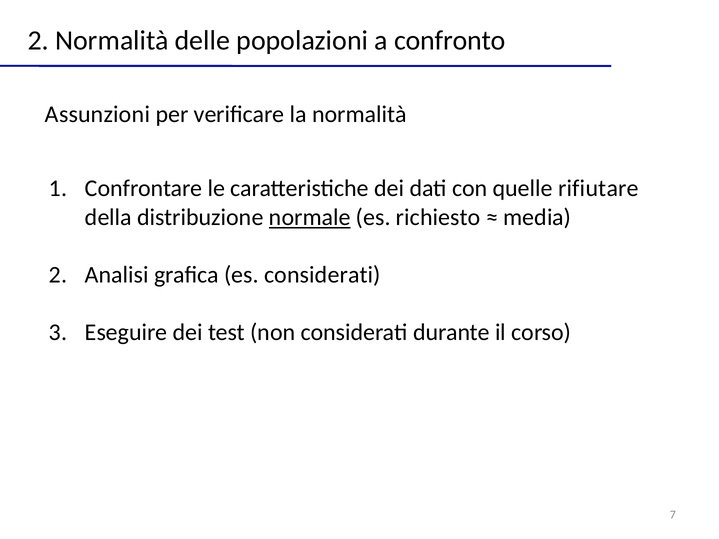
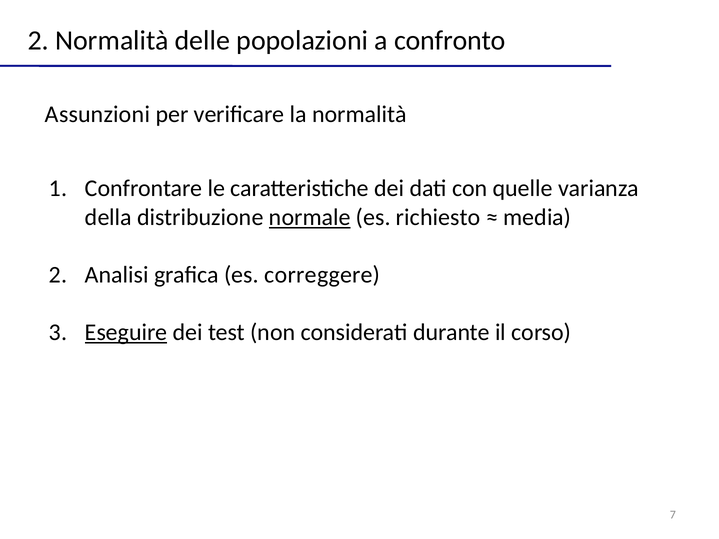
rifiutare: rifiutare -> varianza (599, 189)
es considerati: considerati -> correggere (322, 275)
Eseguire underline: none -> present (126, 332)
